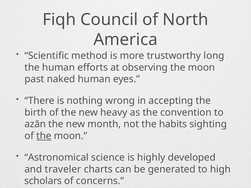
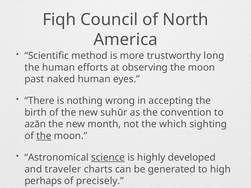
heavy: heavy -> suhūr (114, 113)
habits: habits -> which (173, 124)
science underline: none -> present (108, 158)
scholars: scholars -> perhaps (43, 181)
concerns: concerns -> precisely (100, 181)
